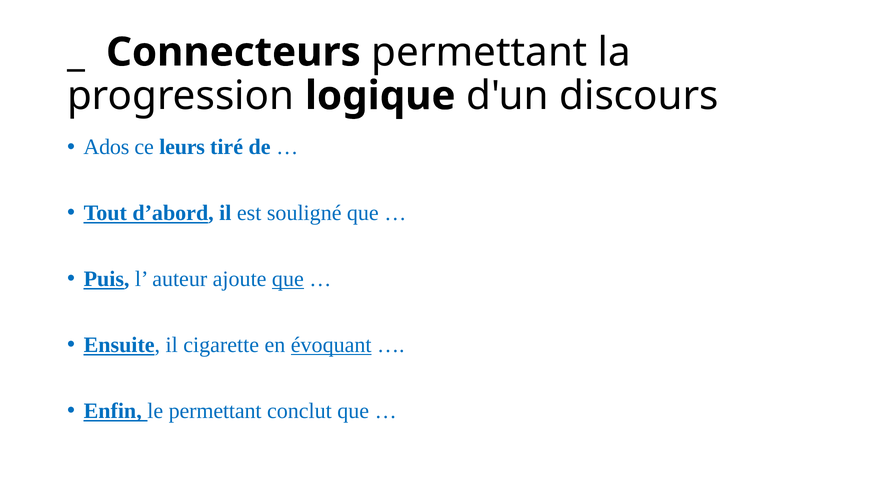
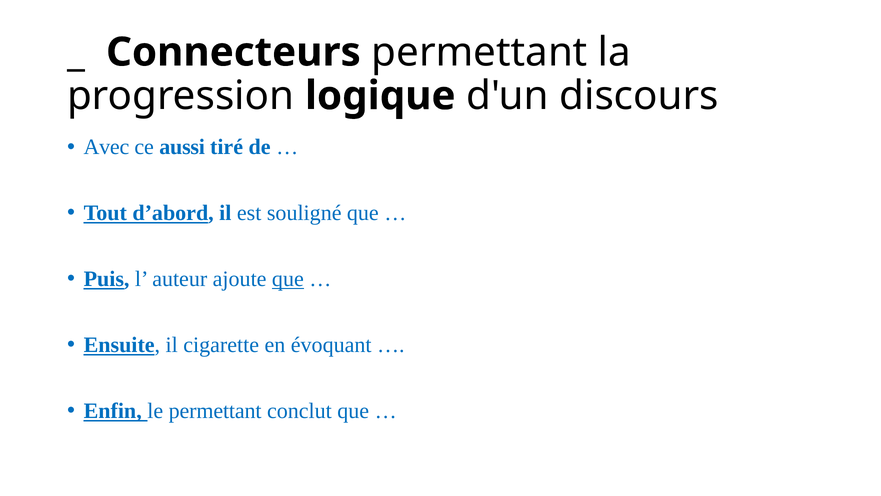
Ados: Ados -> Avec (106, 147)
leurs: leurs -> aussi (182, 147)
évoquant underline: present -> none (331, 345)
